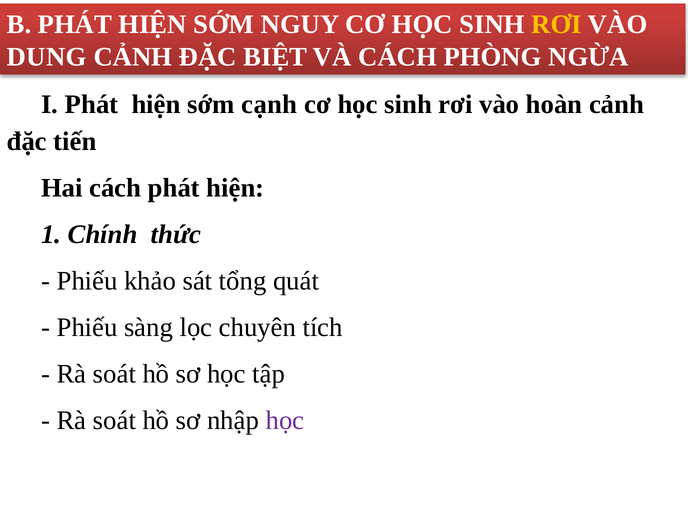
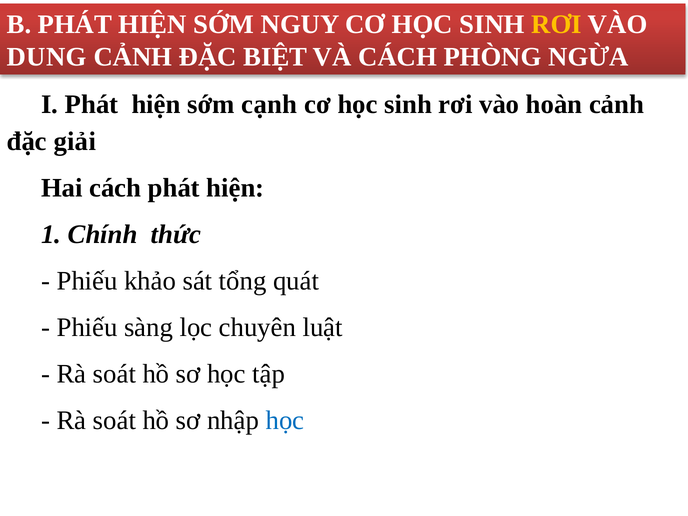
tiến: tiến -> giải (75, 141)
tích: tích -> luật (323, 327)
học colour: purple -> blue (285, 420)
